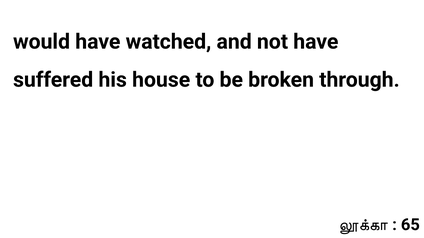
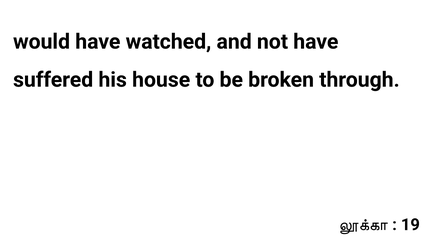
65: 65 -> 19 (410, 225)
